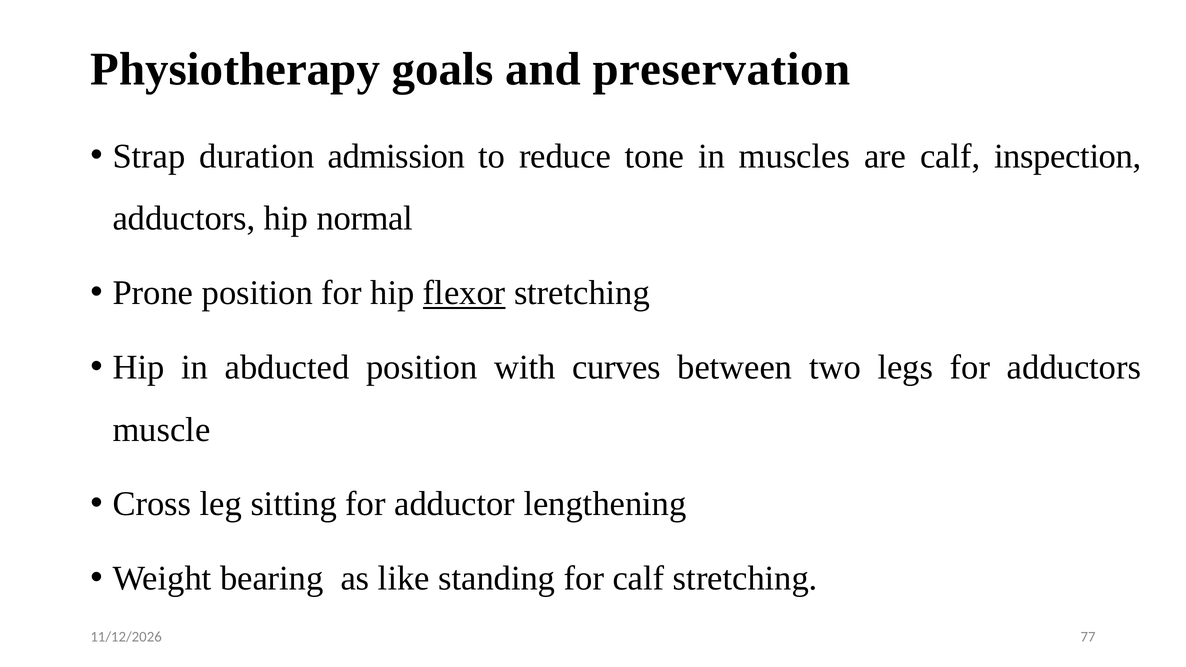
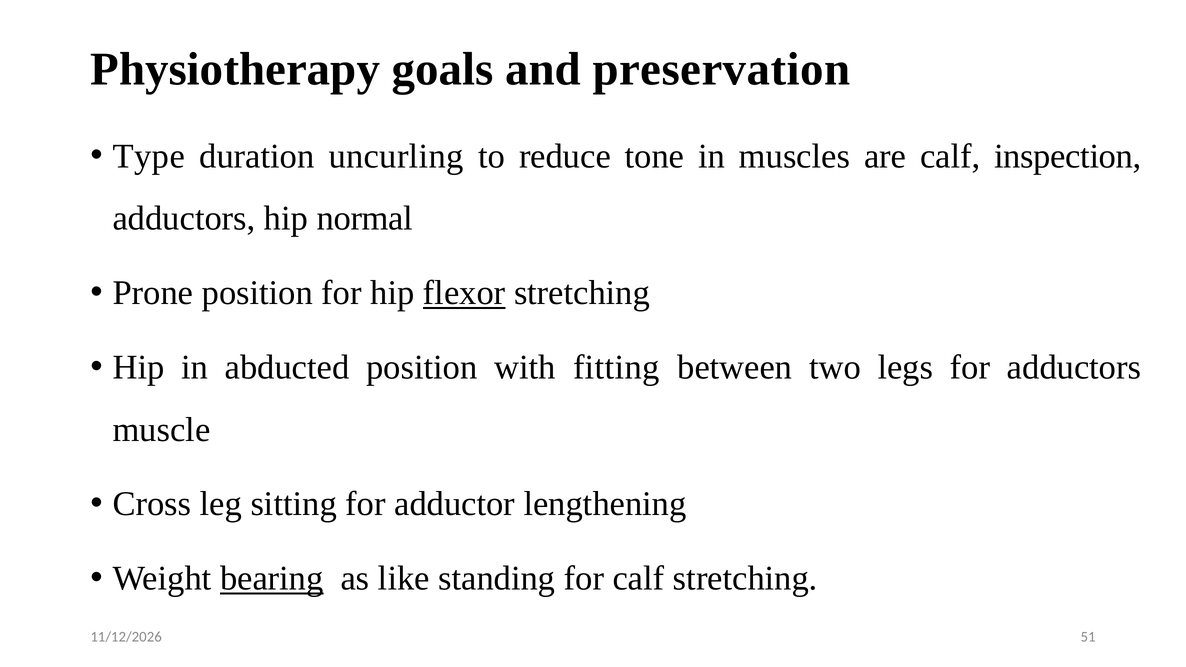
Strap: Strap -> Type (149, 156)
admission: admission -> uncurling (396, 156)
curves: curves -> fitting (616, 368)
bearing underline: none -> present (272, 579)
77: 77 -> 51 (1088, 637)
